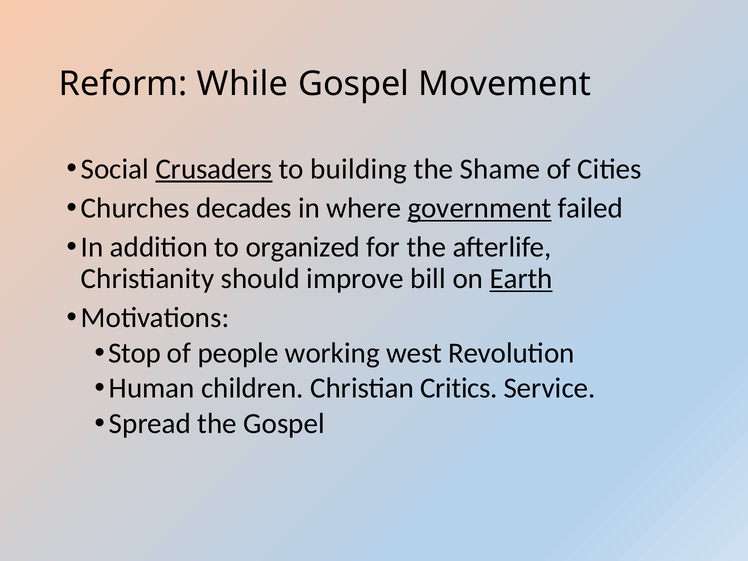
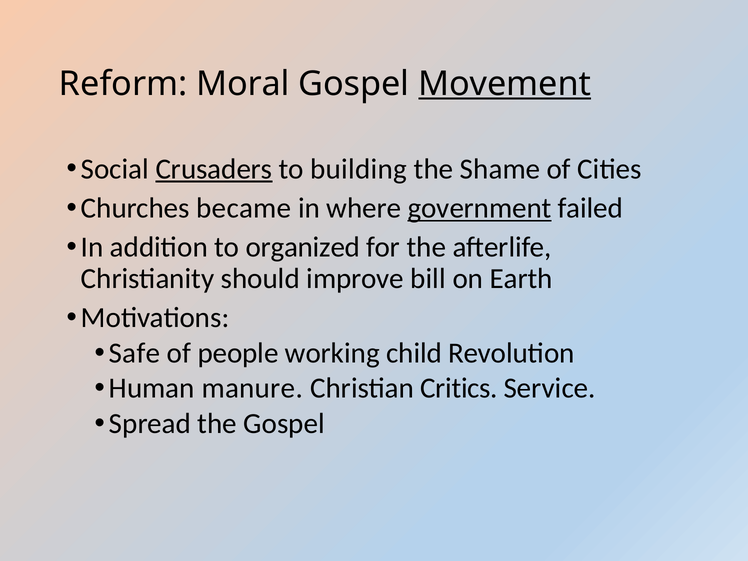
While: While -> Moral (243, 84)
Movement underline: none -> present (505, 84)
decades: decades -> became (244, 208)
Earth underline: present -> none (521, 279)
Stop: Stop -> Safe (135, 353)
west: west -> child (414, 353)
children: children -> manure (252, 388)
